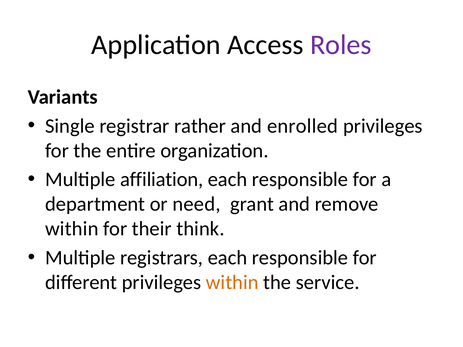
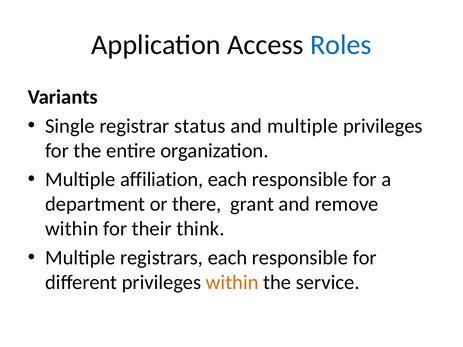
Roles colour: purple -> blue (341, 45)
rather: rather -> status (200, 126)
and enrolled: enrolled -> multiple (303, 126)
need: need -> there (197, 204)
